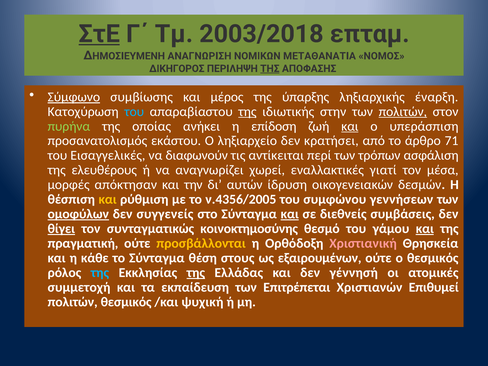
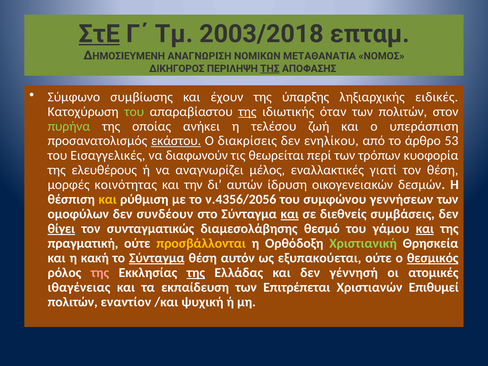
Σύμφωνο underline: present -> none (74, 97)
μέρος: μέρος -> έχουν (227, 97)
έναρξη: έναρξη -> ειδικές (437, 97)
του colour: light blue -> light green (134, 112)
στην: στην -> όταν (333, 112)
πολιτών underline: present -> none (403, 112)
επίδοση: επίδοση -> τελέσου (274, 126)
και underline: present -> none (350, 126)
εκάστου underline: none -> present (176, 141)
ληξιαρχείο: ληξιαρχείο -> διακρίσεις (247, 141)
κρατήσει: κρατήσει -> ενηλίκου (331, 141)
71: 71 -> 53 (452, 141)
αντίκειται: αντίκειται -> θεωρείται (276, 155)
ασφάλιση: ασφάλιση -> κυοφορία (431, 155)
χωρεί: χωρεί -> μέλος (267, 170)
τον μέσα: μέσα -> θέση (443, 170)
απόκτησαν: απόκτησαν -> κοινότητας (126, 185)
ν.4356/2005: ν.4356/2005 -> ν.4356/2056 (241, 199)
ομοφύλων underline: present -> none (78, 214)
συγγενείς: συγγενείς -> συνδέουν (165, 214)
κοινοκτημοσύνης: κοινοκτημοσύνης -> διαμεσολάβησης (249, 229)
Χριστιανική colour: pink -> light green (363, 243)
κάθε: κάθε -> κακή (95, 258)
Σύνταγμα underline: none -> present (157, 258)
στους: στους -> αυτόν (238, 258)
εξαιρουμένων: εξαιρουμένων -> εξυπακούεται (320, 258)
θεσμικός underline: none -> present (433, 258)
της colour: light blue -> pink (100, 273)
συμμετοχή: συμμετοχή -> ιθαγένειας (79, 287)
πολιτών θεσμικός: θεσμικός -> εναντίον (126, 302)
